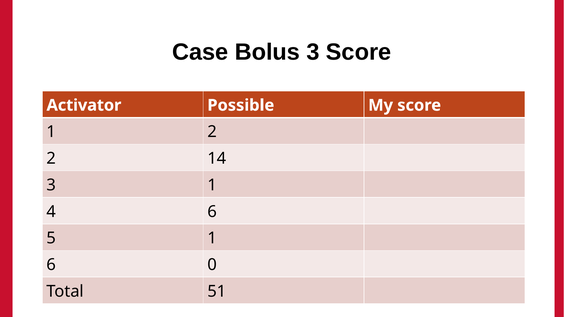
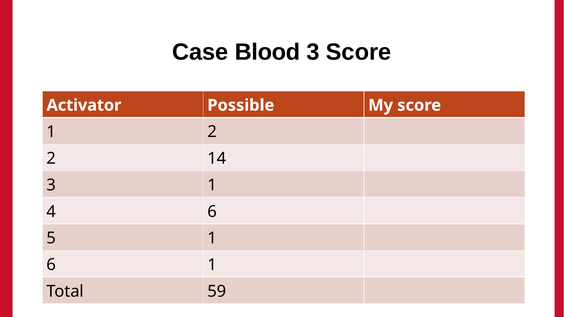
Bolus: Bolus -> Blood (267, 52)
6 0: 0 -> 1 (212, 265)
51: 51 -> 59 (217, 292)
